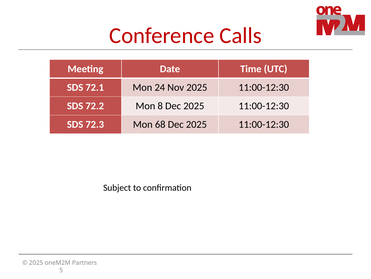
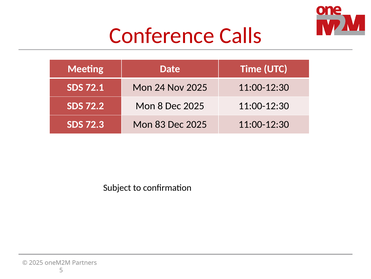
68: 68 -> 83 (160, 124)
